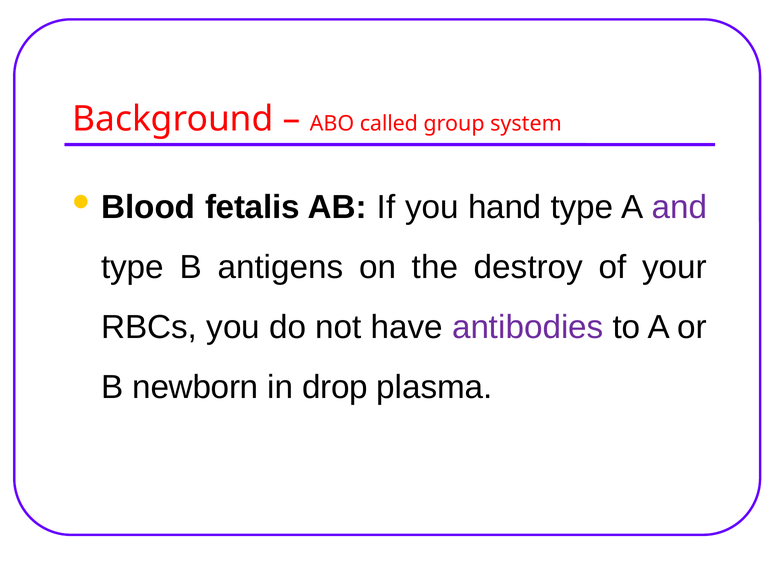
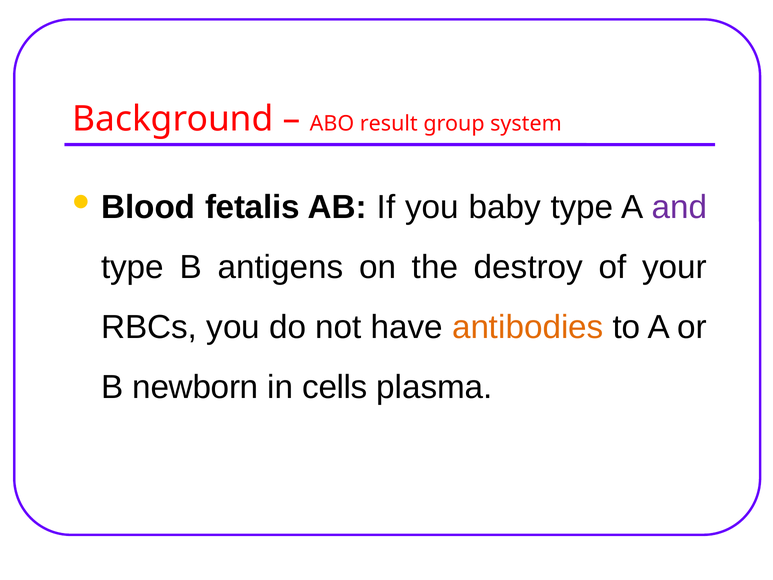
called: called -> result (389, 124)
hand: hand -> baby (505, 207)
antibodies colour: purple -> orange (528, 327)
drop: drop -> cells (335, 387)
